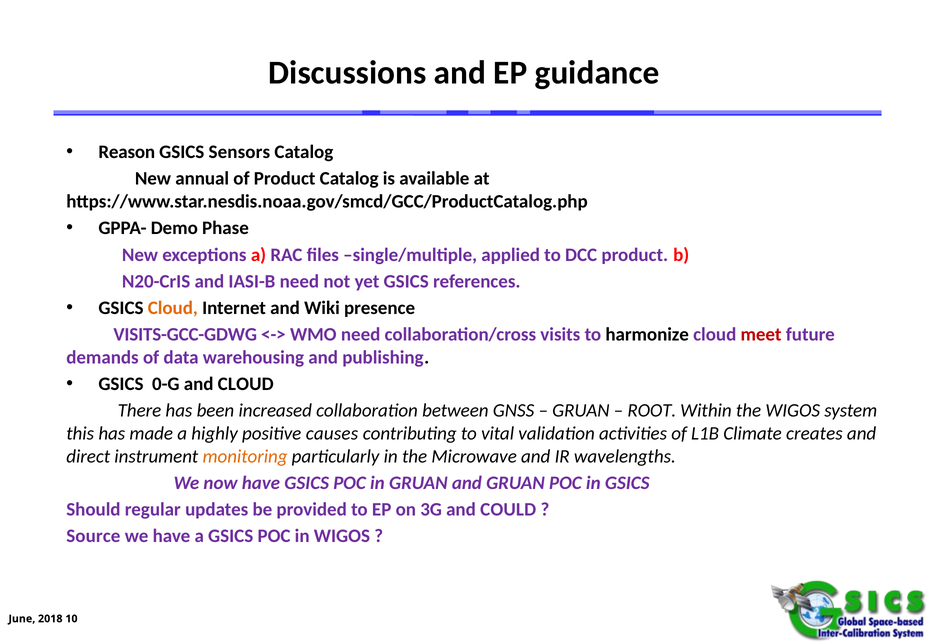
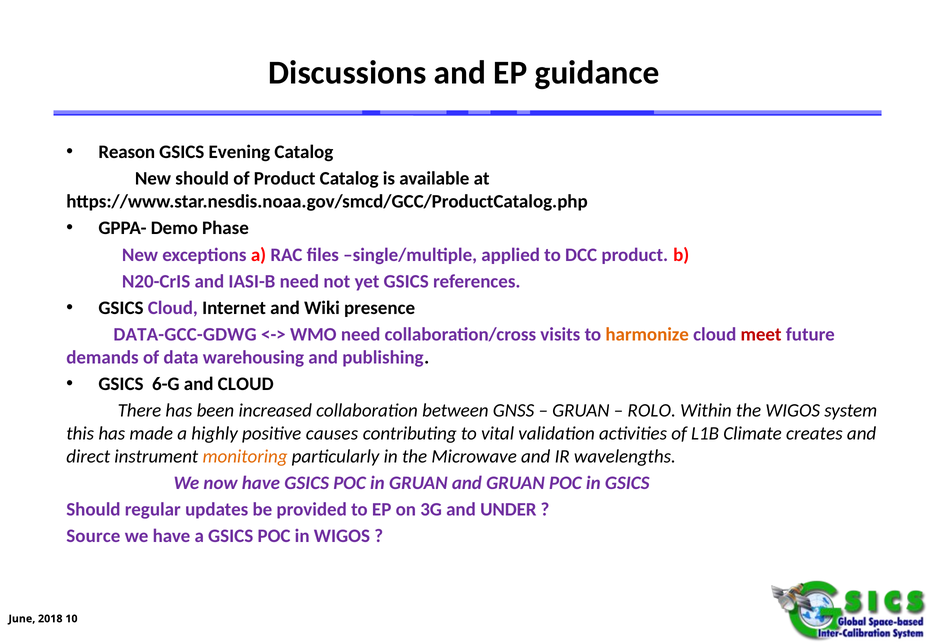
Sensors: Sensors -> Evening (239, 152)
New annual: annual -> should (202, 179)
Cloud colour: orange -> purple (173, 308)
VISITS-GCC-GDWG: VISITS-GCC-GDWG -> DATA-GCC-GDWG (185, 335)
harmonize colour: black -> orange (647, 335)
0-G: 0-G -> 6-G (166, 384)
ROOT: ROOT -> ROLO (652, 411)
COULD: COULD -> UNDER (508, 510)
